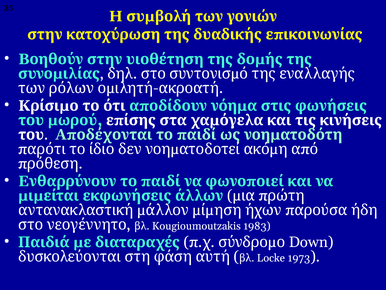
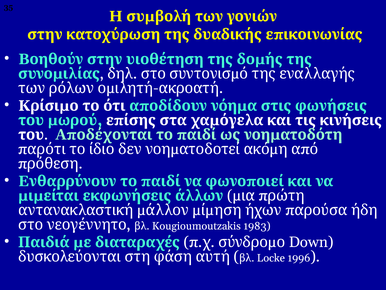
1973: 1973 -> 1996 (299, 258)
